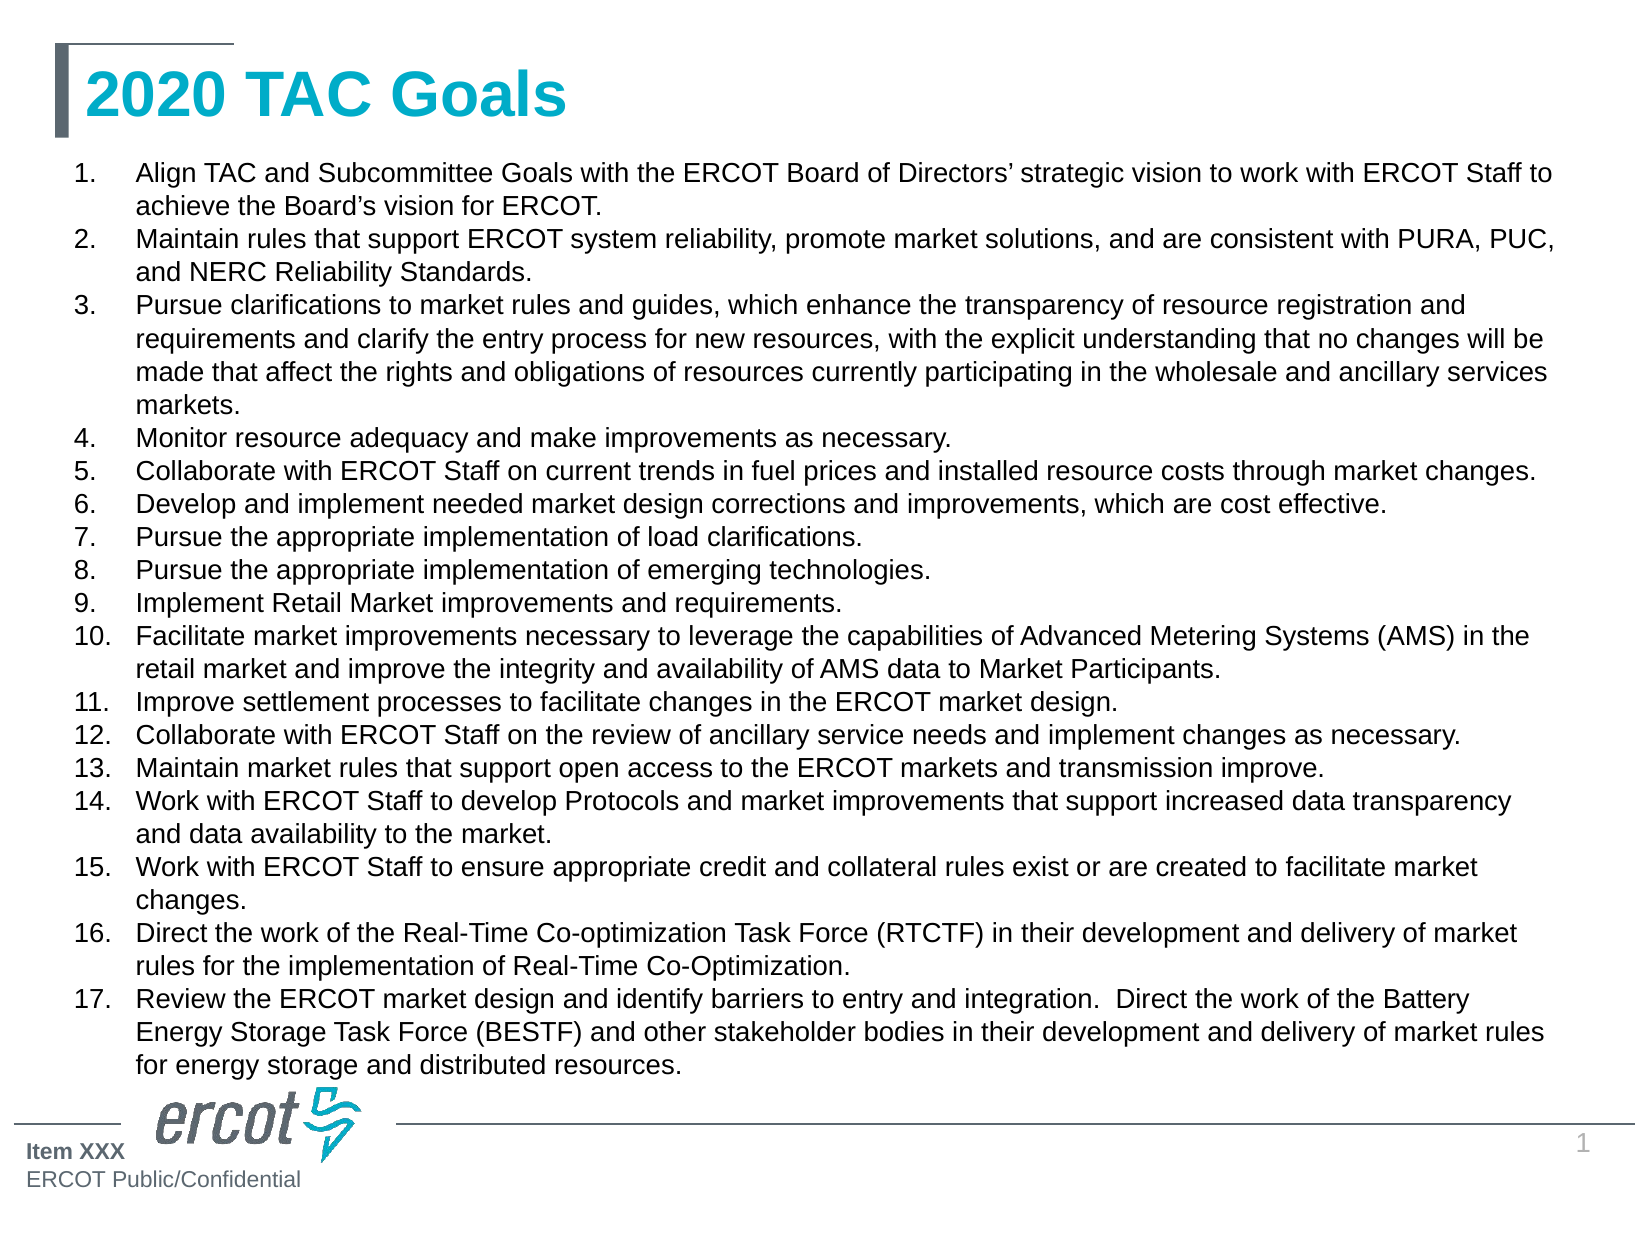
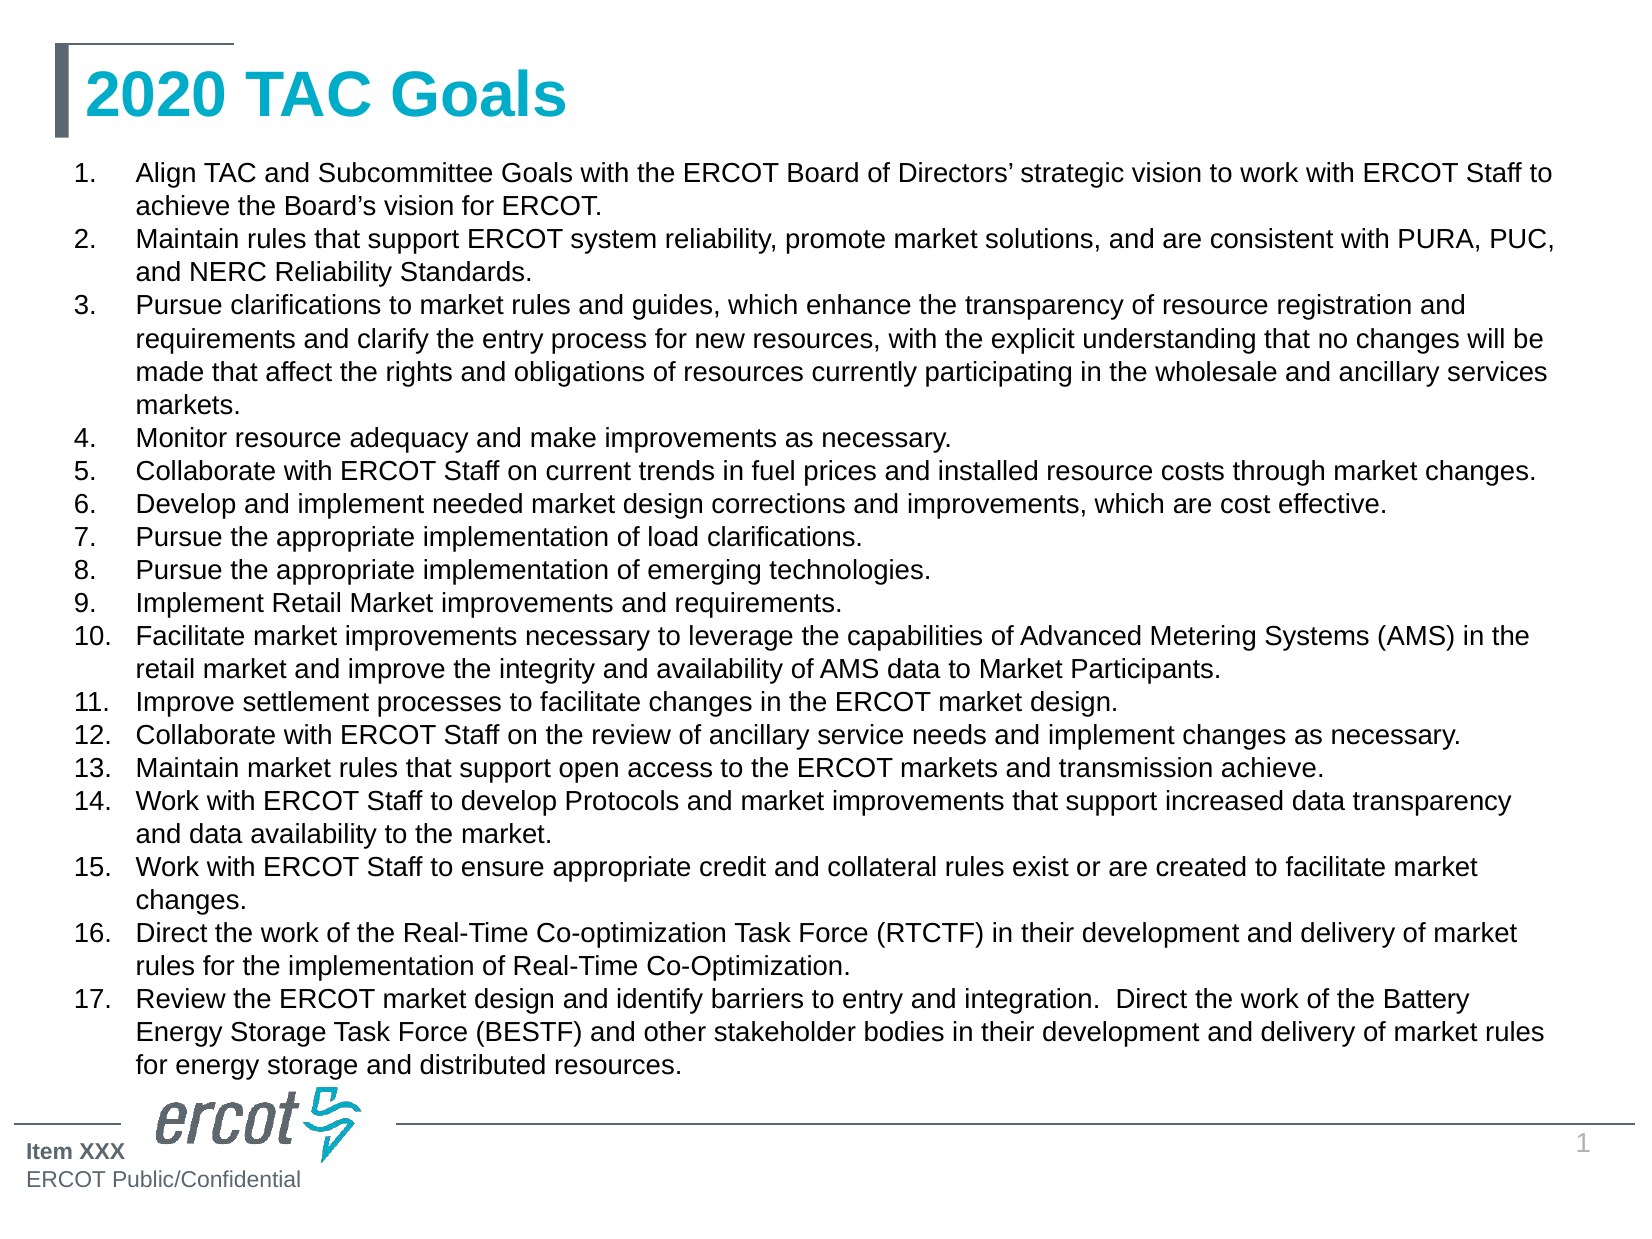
transmission improve: improve -> achieve (1273, 768)
